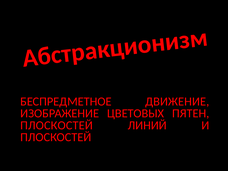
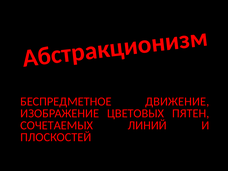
ПЛОСКОСТЕЙ: ПЛОСКОСТЕЙ -> СОЧЕТАЕМЫХ (57, 125)
